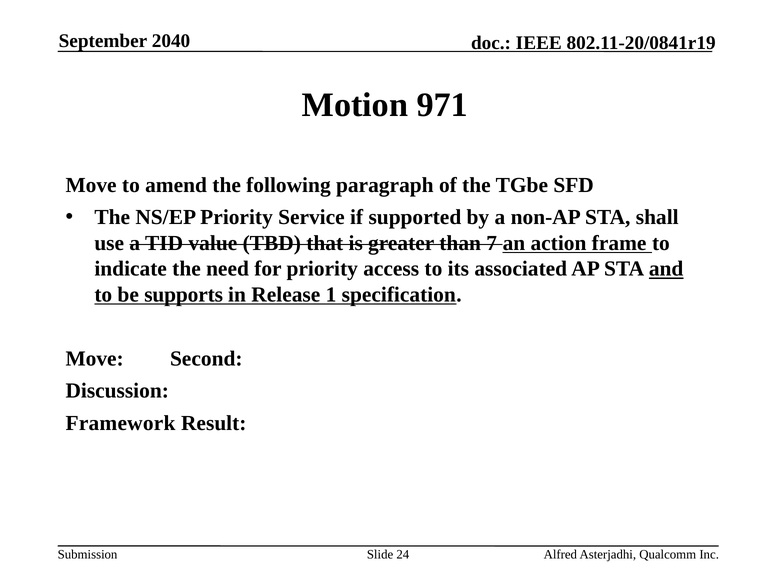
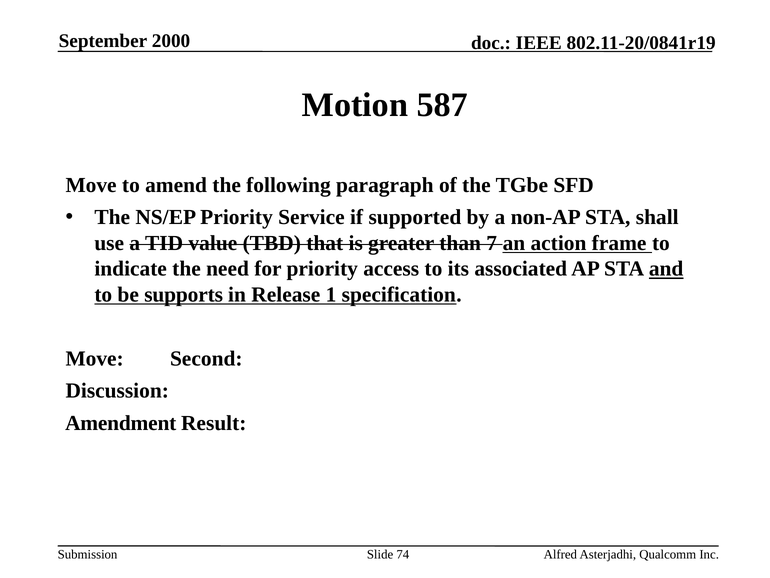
2040: 2040 -> 2000 (171, 41)
971: 971 -> 587 (442, 105)
Framework: Framework -> Amendment (121, 423)
24: 24 -> 74 (403, 554)
